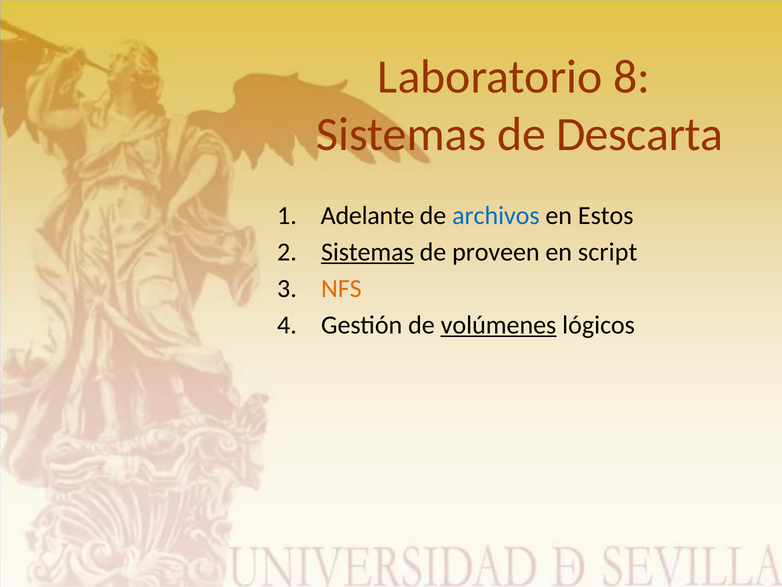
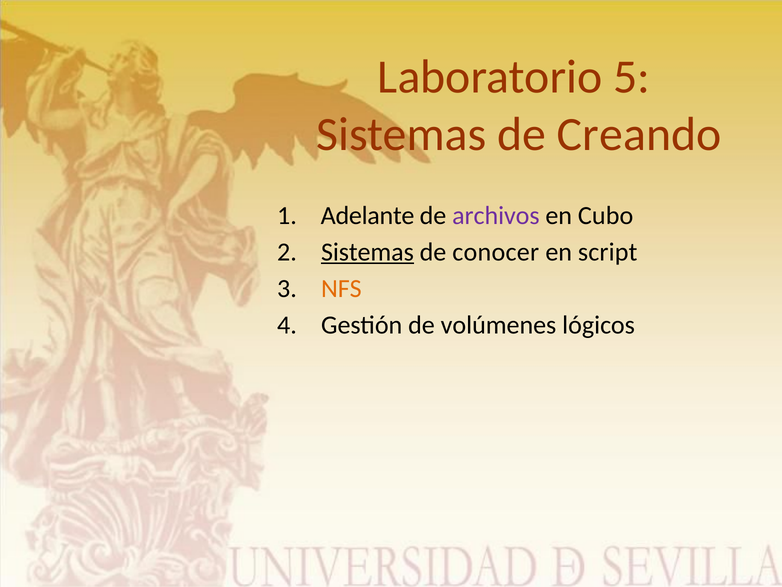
8: 8 -> 5 (632, 77)
Descarta: Descarta -> Creando (639, 134)
archivos colour: blue -> purple (496, 215)
Estos: Estos -> Cubo (606, 215)
proveen: proveen -> conocer (496, 252)
volúmenes underline: present -> none (499, 325)
